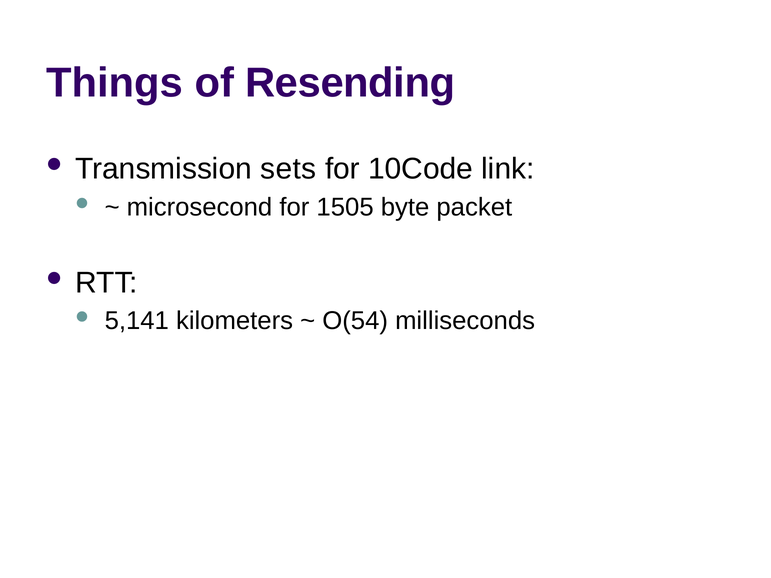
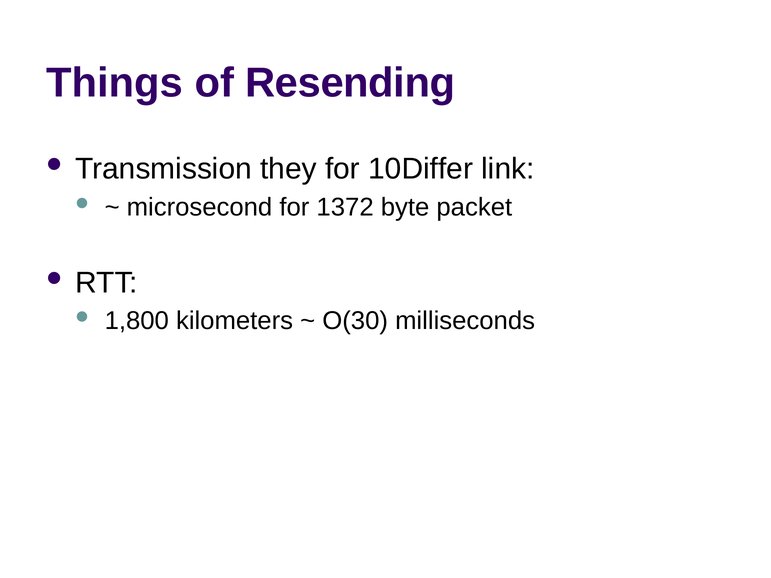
sets: sets -> they (288, 169)
10Code: 10Code -> 10Differ (421, 169)
1505: 1505 -> 1372 (345, 207)
5,141: 5,141 -> 1,800 (137, 321)
O(54: O(54 -> O(30 (355, 321)
